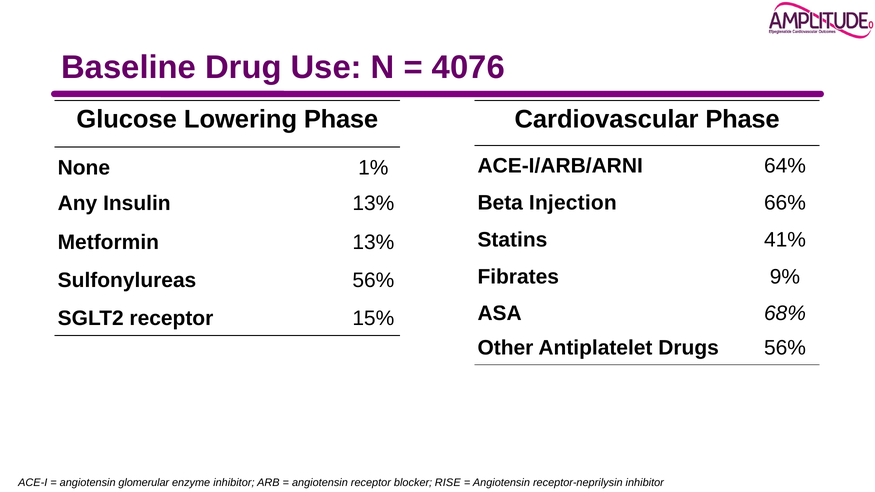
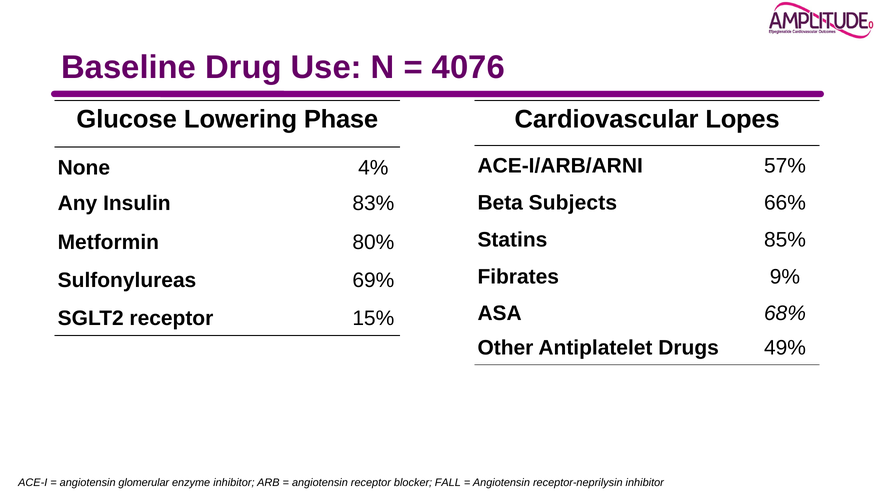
Cardiovascular Phase: Phase -> Lopes (743, 119)
64%: 64% -> 57% (785, 166)
1%: 1% -> 4% (373, 168)
Injection: Injection -> Subjects (573, 203)
Insulin 13%: 13% -> 83% (373, 203)
41%: 41% -> 85% (785, 240)
Metformin 13%: 13% -> 80% (373, 242)
Sulfonylureas 56%: 56% -> 69% (373, 281)
Drugs 56%: 56% -> 49% (785, 348)
RISE: RISE -> FALL (448, 483)
